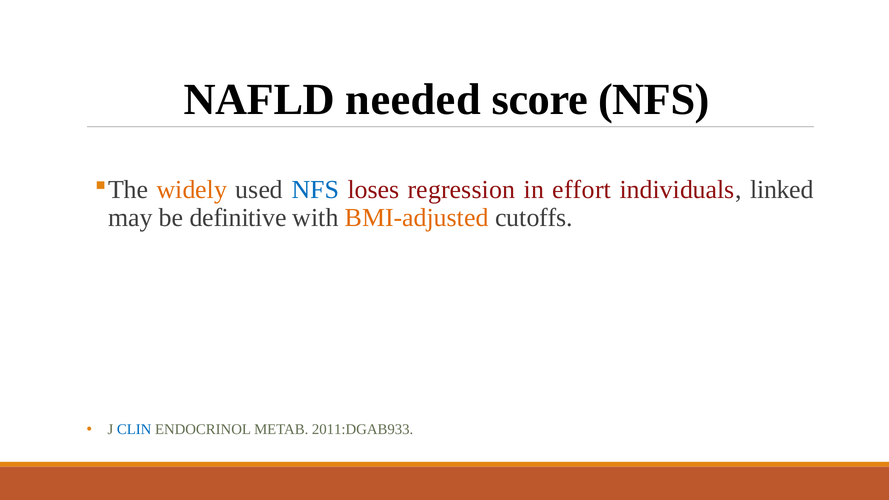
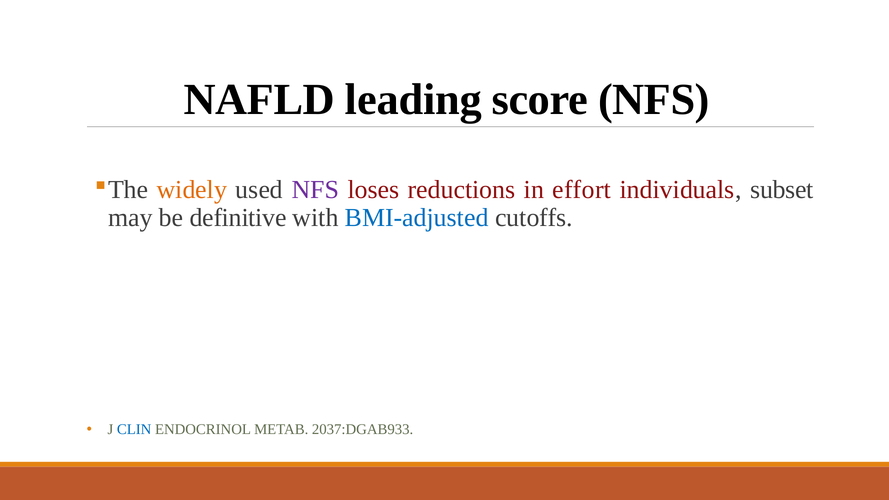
needed: needed -> leading (413, 100)
NFS colour: blue -> purple (315, 190)
regression: regression -> reductions (462, 190)
linked: linked -> subset (782, 190)
BMI-adjusted colour: orange -> blue (417, 218)
2011:DGAB933: 2011:DGAB933 -> 2037:DGAB933 (363, 430)
